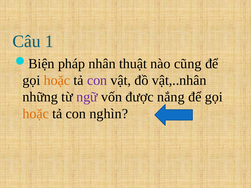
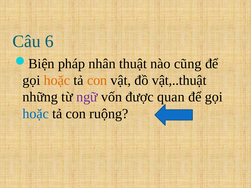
1: 1 -> 6 (49, 41)
con colour: purple -> orange (97, 80)
vật,..nhân: vật,..nhân -> vật,..thuật (179, 80)
nắng: nắng -> quan (171, 97)
hoặc colour: orange -> blue (36, 114)
nghìn: nghìn -> ruộng (109, 114)
